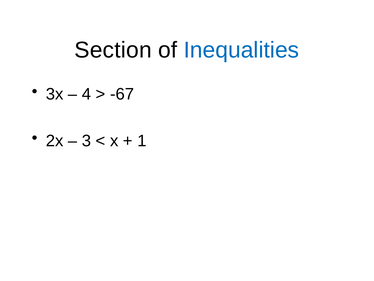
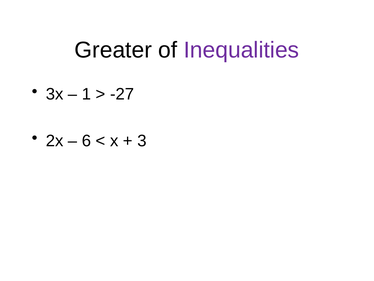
Section: Section -> Greater (113, 50)
Inequalities colour: blue -> purple (241, 50)
4: 4 -> 1 (86, 94)
-67: -67 -> -27 (122, 94)
3: 3 -> 6 (86, 141)
1: 1 -> 3 (142, 141)
